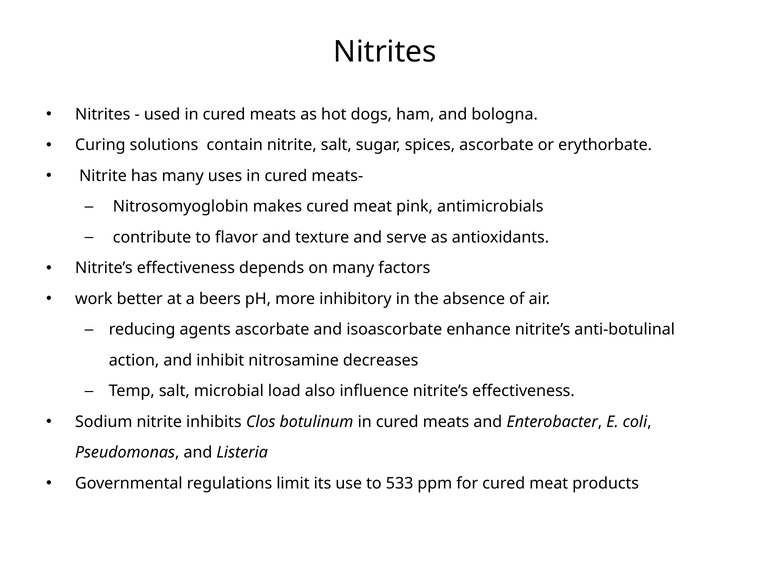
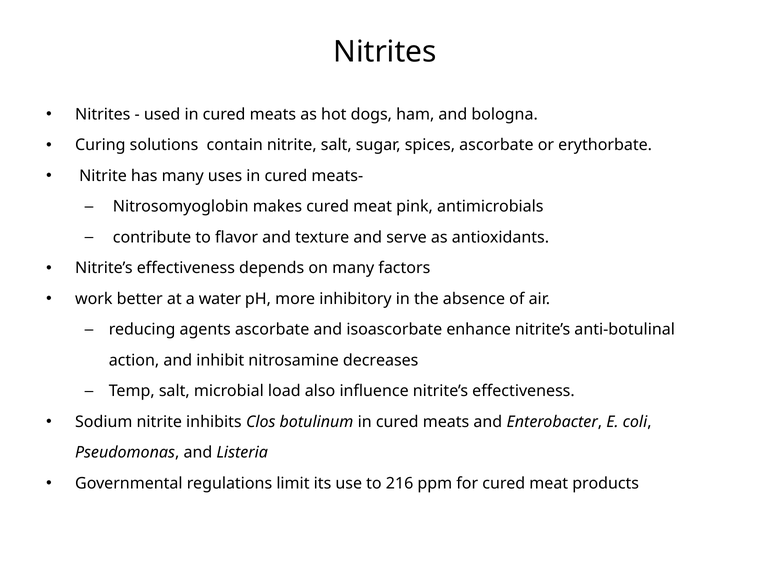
beers: beers -> water (220, 299)
533: 533 -> 216 (400, 483)
